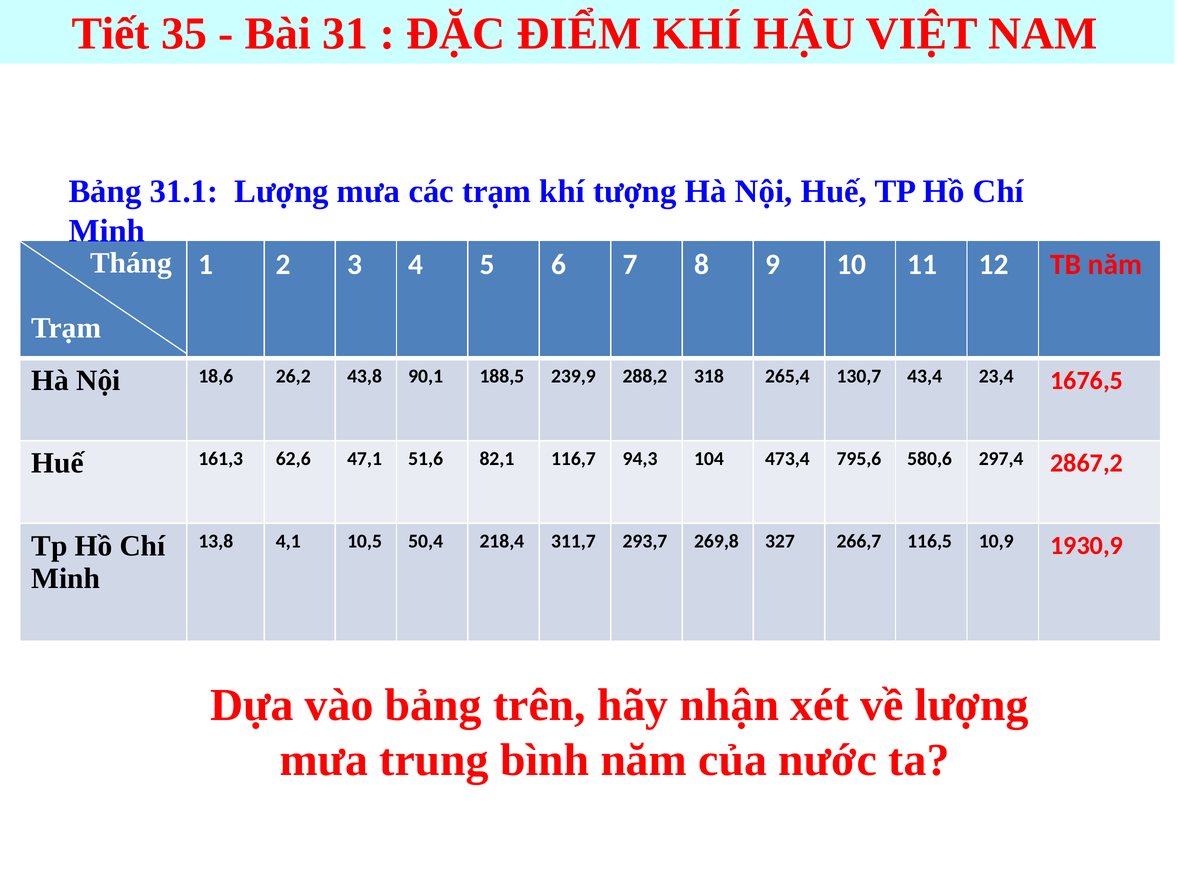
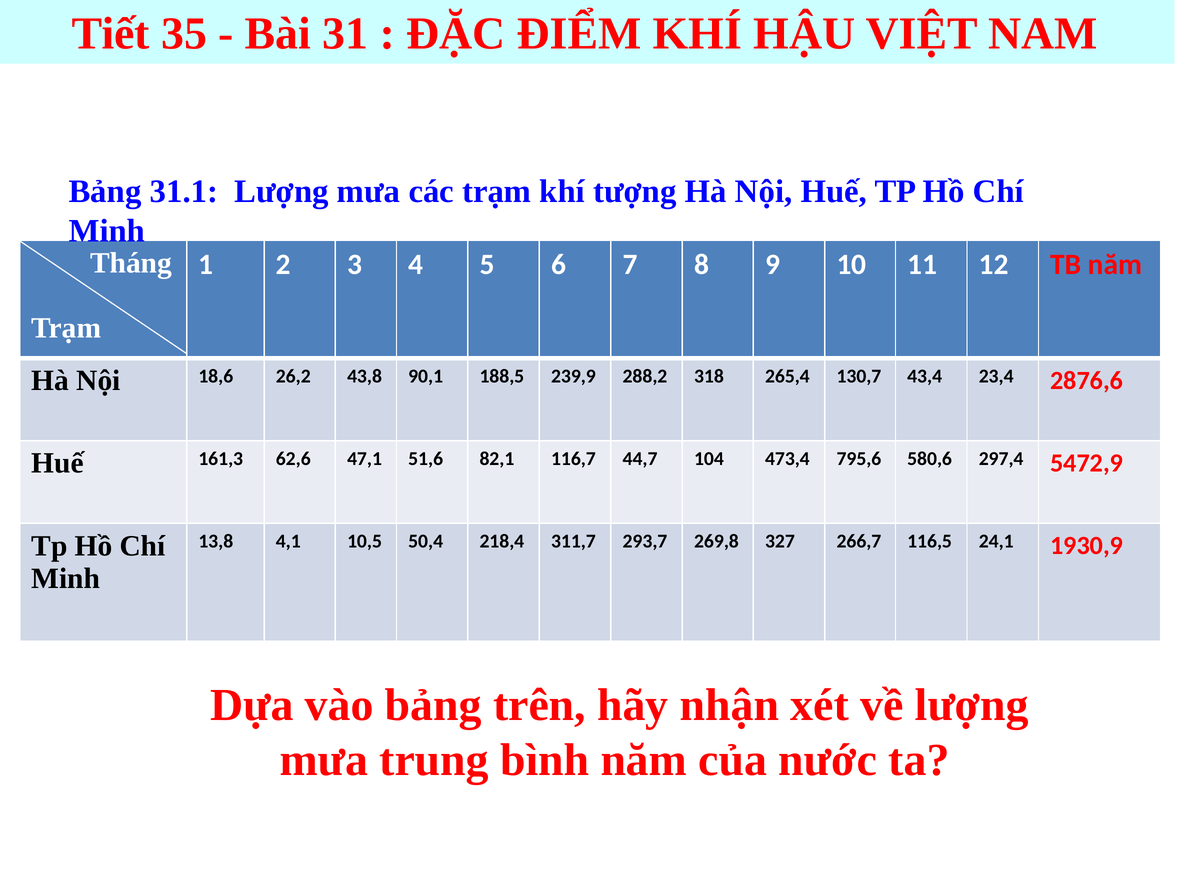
1676,5: 1676,5 -> 2876,6 (1087, 381)
94,3: 94,3 -> 44,7 (640, 459)
2867,2: 2867,2 -> 5472,9 (1087, 463)
10,9: 10,9 -> 24,1 (996, 542)
